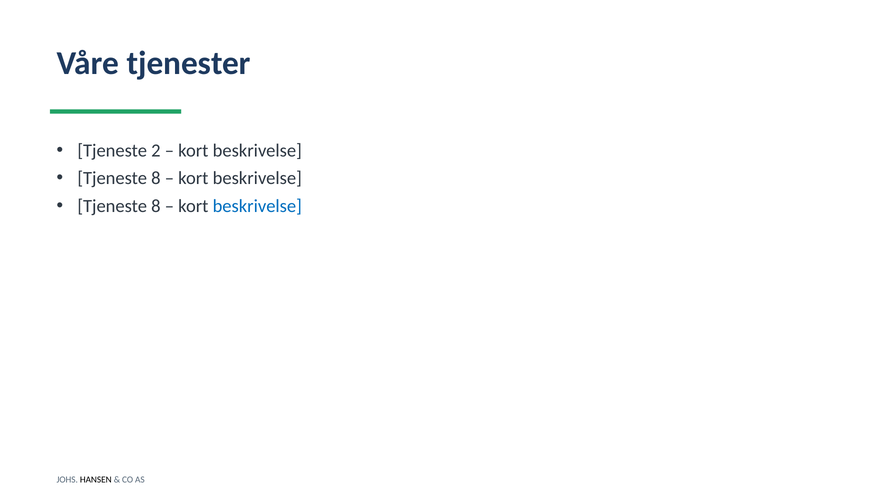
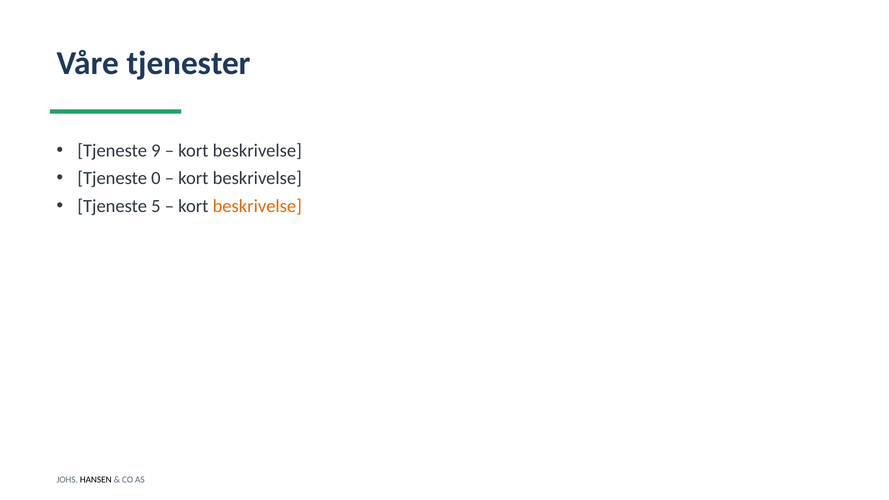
2: 2 -> 9 (156, 151)
8: 8 -> 0 (156, 178)
8: 8 -> 5 (156, 206)
beskrivelse colour: blue -> orange (257, 206)
